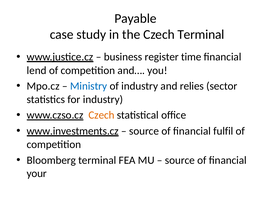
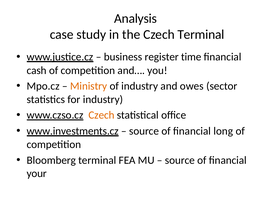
Payable: Payable -> Analysis (136, 19)
lend: lend -> cash (37, 70)
Ministry colour: blue -> orange (89, 86)
relies: relies -> owes (192, 86)
fulfil: fulfil -> long (223, 131)
